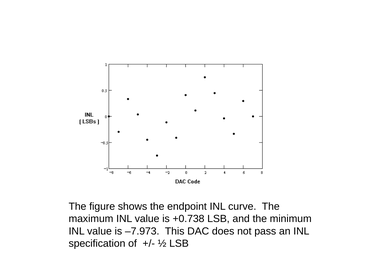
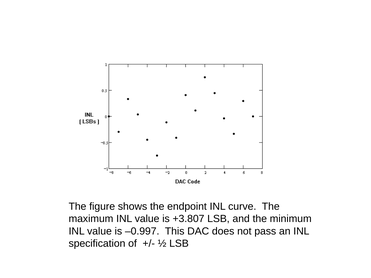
+0.738: +0.738 -> +3.807 (188, 219)
–7.973: –7.973 -> –0.997 (142, 231)
